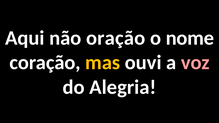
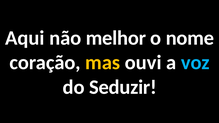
oração: oração -> melhor (116, 38)
voz colour: pink -> light blue (195, 63)
Alegria: Alegria -> Seduzir (123, 87)
